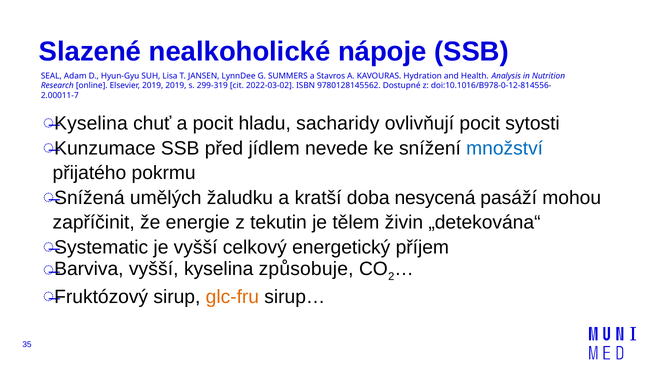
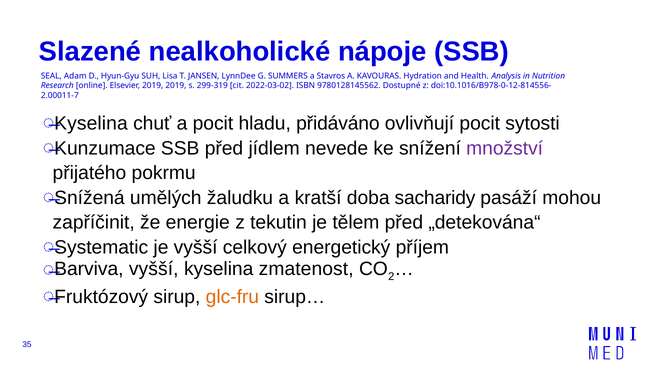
sacharidy: sacharidy -> přidáváno (338, 124)
množství colour: blue -> purple (505, 148)
nesycená: nesycená -> sacharidy (435, 198)
tělem živin: živin -> před (404, 223)
způsobuje: způsobuje -> zmatenost (306, 269)
